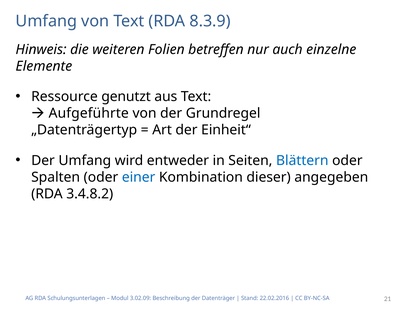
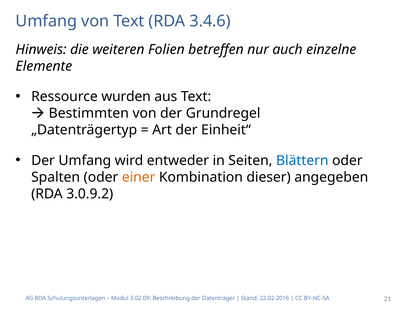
8.3.9: 8.3.9 -> 3.4.6 (210, 21)
genutzt: genutzt -> wurden (126, 97)
Aufgeführte: Aufgeführte -> Bestimmten (89, 113)
einer colour: blue -> orange (139, 177)
3.4.8.2: 3.4.8.2 -> 3.0.9.2 (90, 194)
